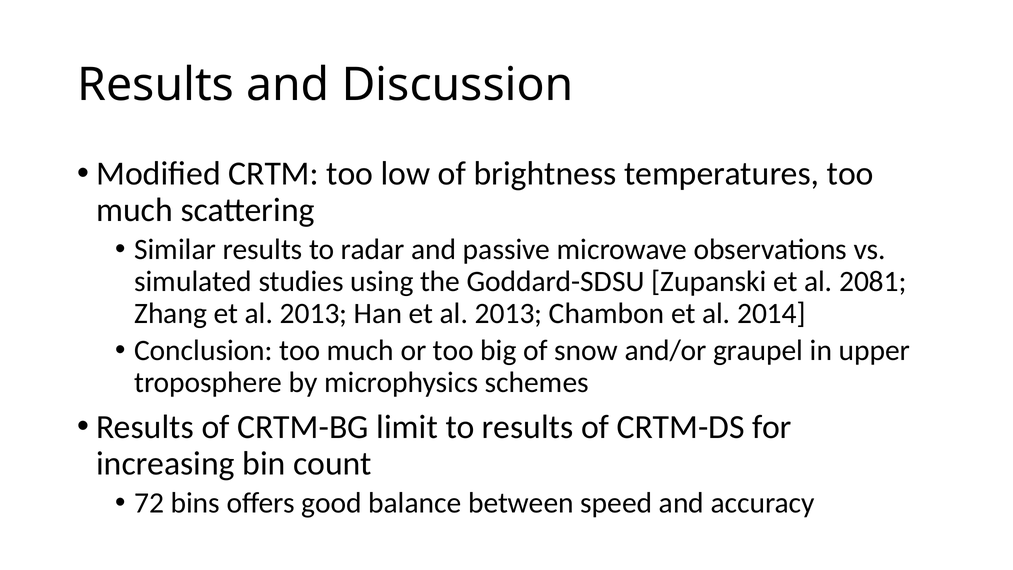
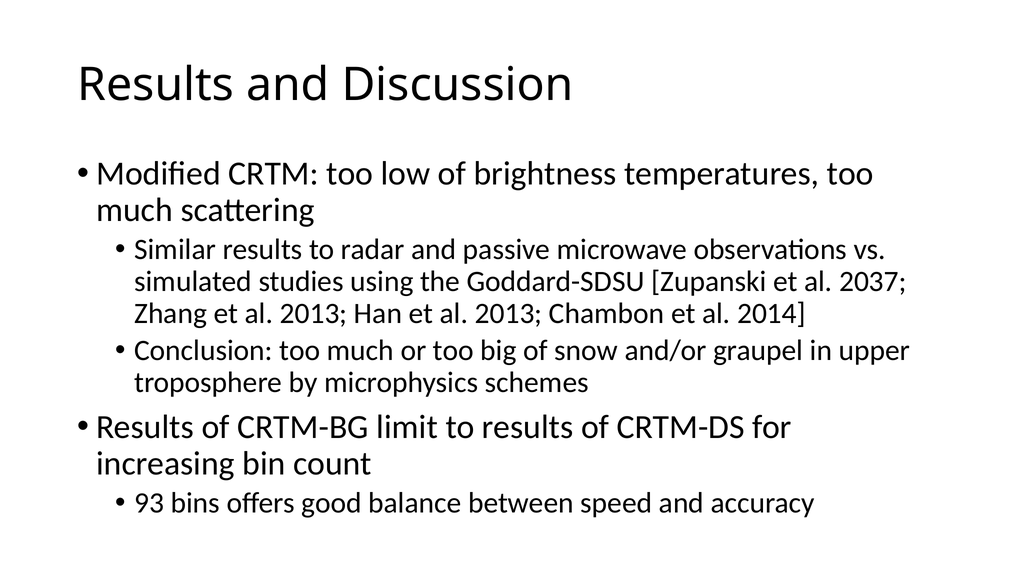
2081: 2081 -> 2037 (873, 281)
72: 72 -> 93 (149, 503)
